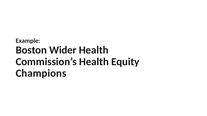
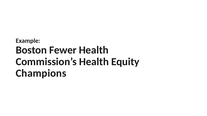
Wider: Wider -> Fewer (63, 50)
